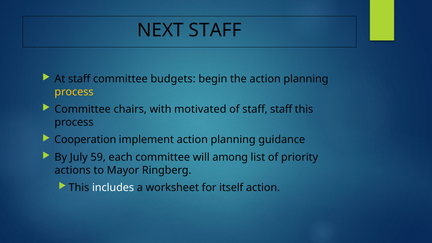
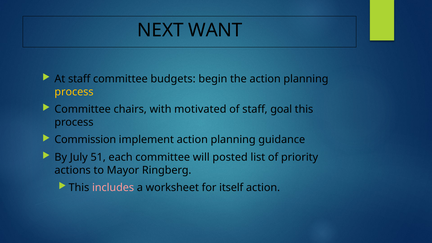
NEXT STAFF: STAFF -> WANT (215, 30)
staff staff: staff -> goal (281, 109)
Cooperation: Cooperation -> Commission (85, 140)
59: 59 -> 51 (98, 157)
among: among -> posted (230, 157)
includes colour: white -> pink (113, 188)
